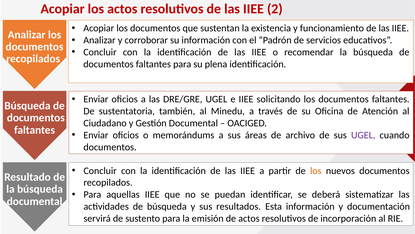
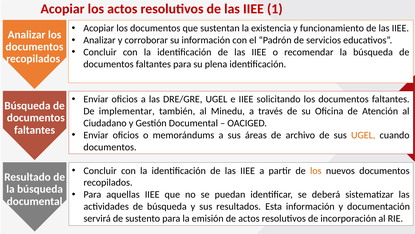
2: 2 -> 1 (275, 9)
sustentatoria: sustentatoria -> implementar (127, 111)
UGEL colour: purple -> orange (363, 135)
